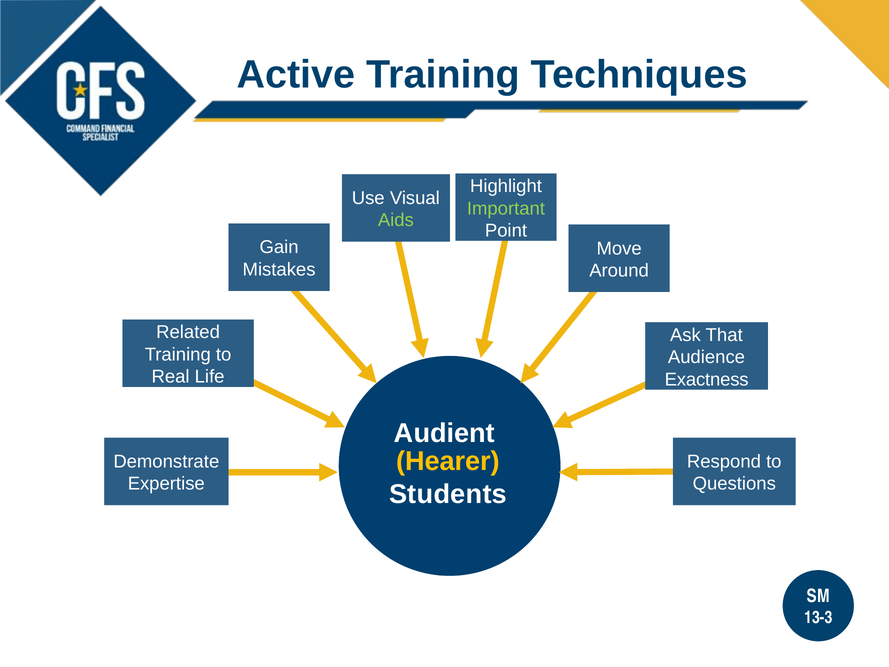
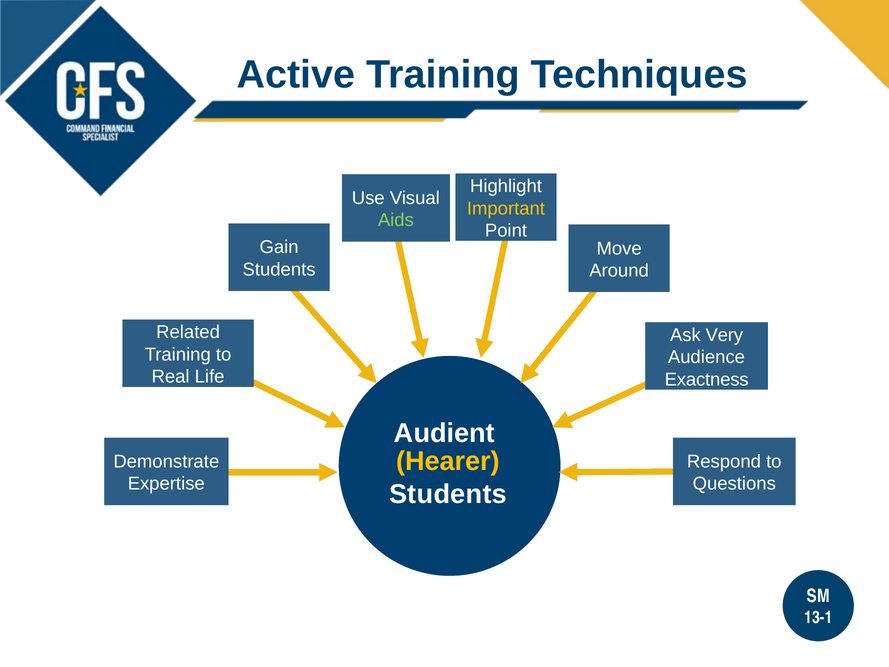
Important colour: light green -> yellow (506, 208)
Mistakes: Mistakes -> Students (279, 269)
That: That -> Very (724, 335)
13-3: 13-3 -> 13-1 (818, 617)
